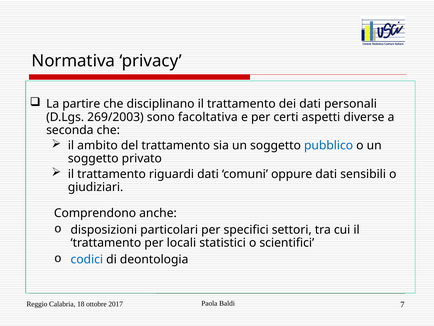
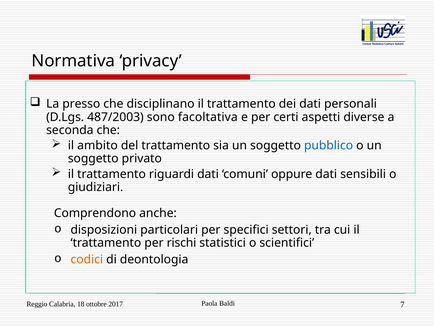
partire: partire -> presso (81, 104)
269/2003: 269/2003 -> 487/2003 (115, 117)
locali: locali -> rischi (182, 242)
codici colour: blue -> orange (87, 259)
